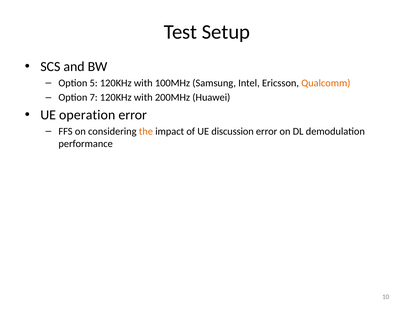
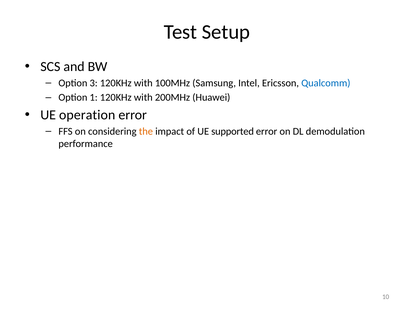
5: 5 -> 3 (94, 83)
Qualcomm colour: orange -> blue (326, 83)
7: 7 -> 1 (94, 97)
discussion: discussion -> supported (233, 131)
